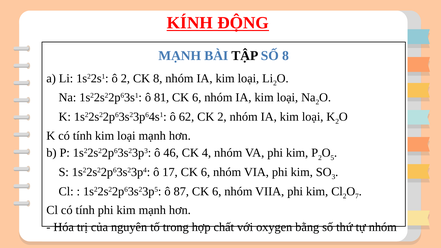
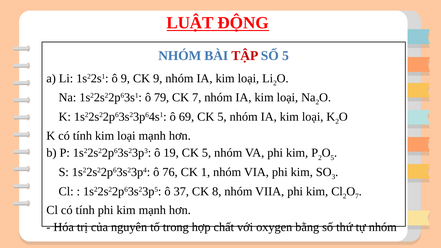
KÍNH: KÍNH -> LUẬT (190, 23)
MẠNH: MẠNH -> NHÓM (180, 56)
TẬP colour: black -> red (245, 56)
SỐ 8: 8 -> 5 (285, 56)
ô 2: 2 -> 9 (125, 78)
CK 8: 8 -> 9 (158, 78)
81: 81 -> 79 (162, 98)
6: 6 -> 7 (197, 98)
62: 62 -> 69 (187, 117)
2: 2 -> 5 (222, 117)
46: 46 -> 19 (171, 153)
4: 4 -> 5 (207, 153)
17: 17 -> 76 (170, 172)
6: 6 -> 1 (205, 172)
87: 87 -> 37 (181, 191)
6: 6 -> 8 (217, 191)
